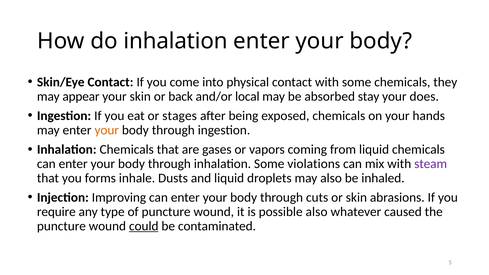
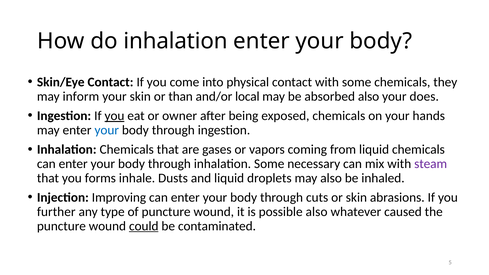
appear: appear -> inform (81, 96)
back: back -> than (181, 96)
absorbed stay: stay -> also (369, 96)
you underline: none -> present (114, 116)
stages: stages -> owner (180, 116)
your colour: orange -> blue (107, 130)
violations: violations -> necessary (314, 164)
require: require -> further (56, 212)
